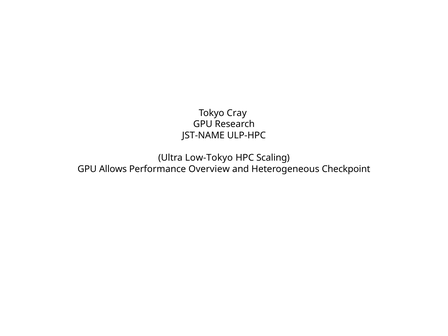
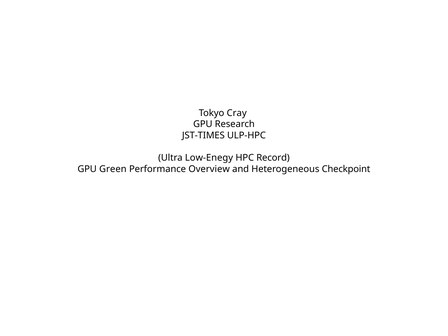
JST-NAME: JST-NAME -> JST-TIMES (203, 135)
Low-Tokyo: Low-Tokyo -> Low-Enegy (209, 158)
Scaling: Scaling -> Record (273, 158)
Allows: Allows -> Green (113, 169)
